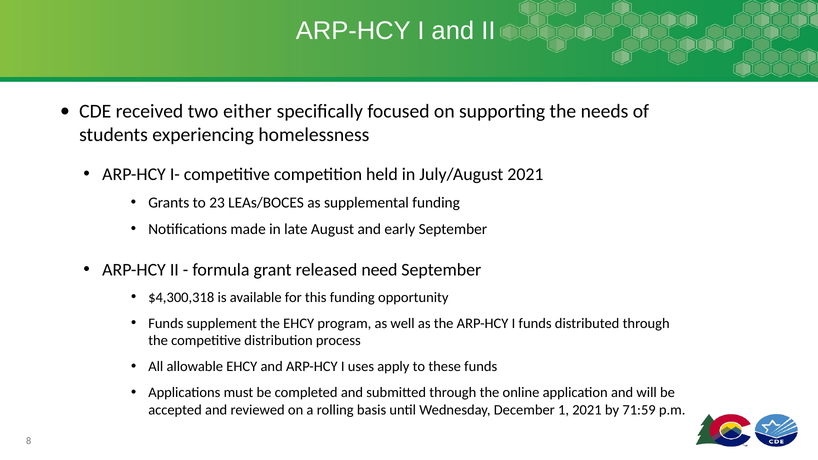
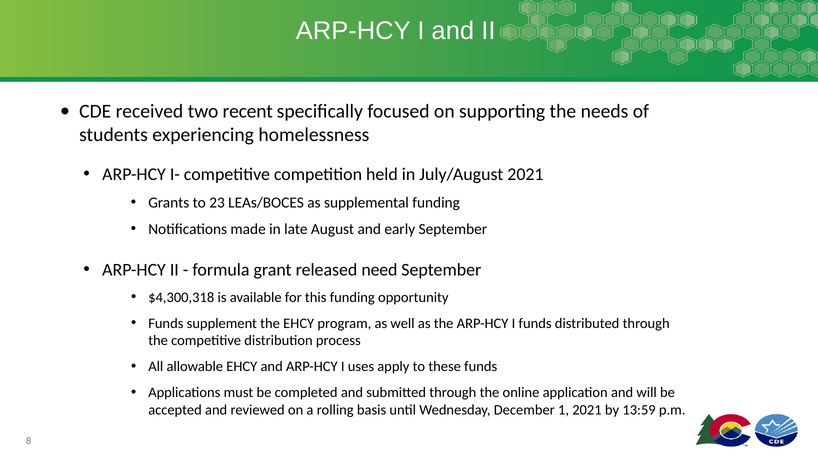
either: either -> recent (248, 111)
71:59: 71:59 -> 13:59 (639, 410)
